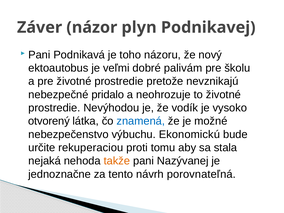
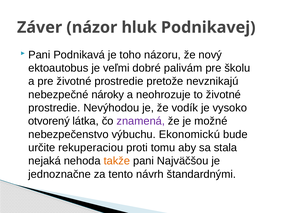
plyn: plyn -> hluk (139, 27)
pridalo: pridalo -> nároky (108, 95)
znamená colour: blue -> purple (141, 121)
Nazývanej: Nazývanej -> Najväčšou (183, 161)
porovnateľná: porovnateľná -> štandardnými (201, 174)
